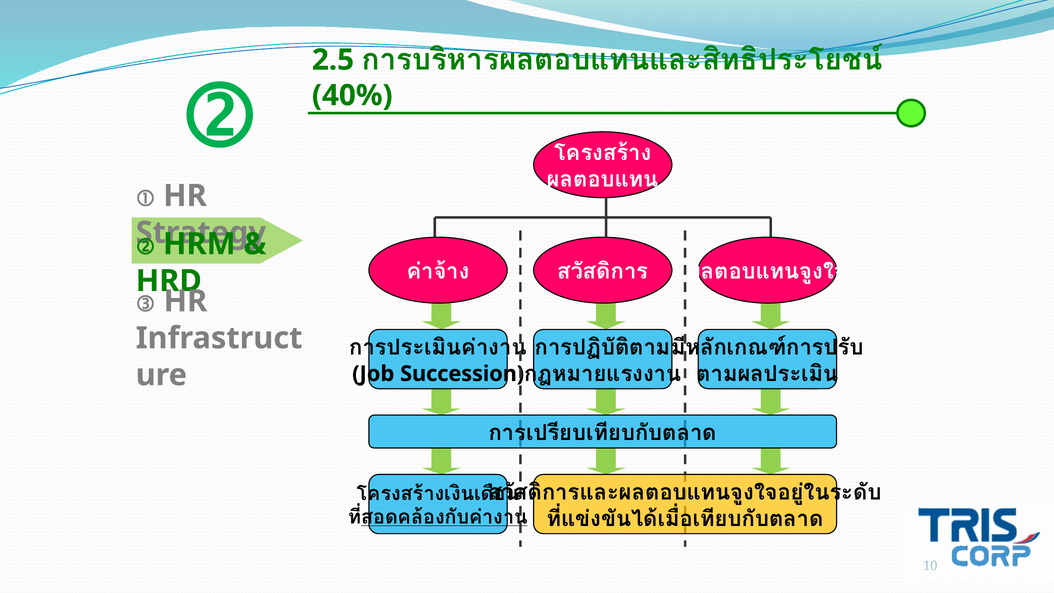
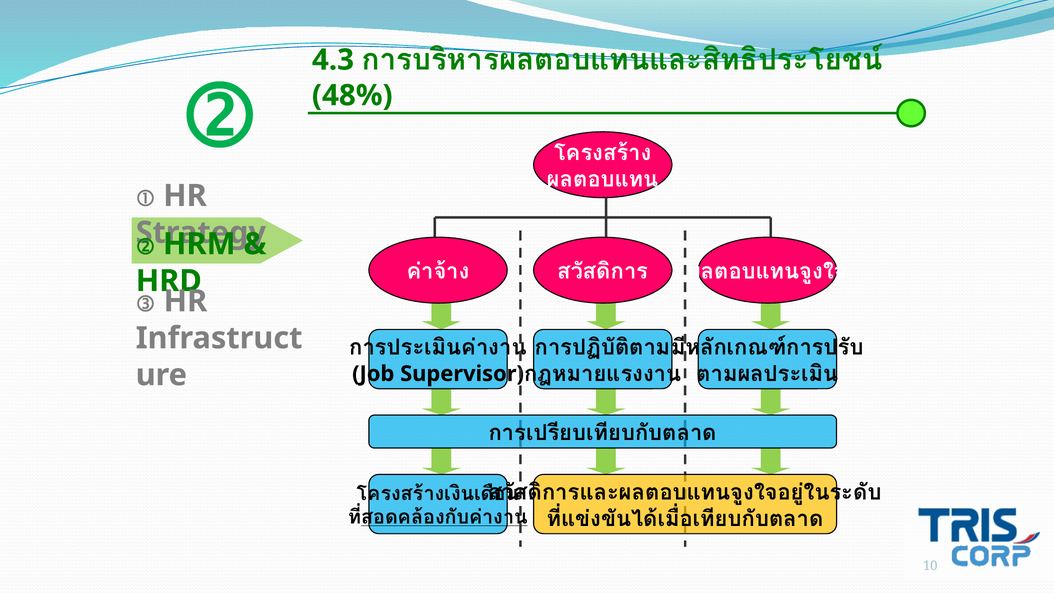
2.5: 2.5 -> 4.3 (333, 60)
40%: 40% -> 48% (352, 95)
Succession: Succession -> Supervisor (462, 374)
